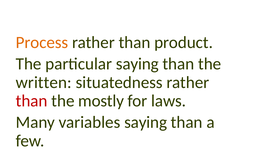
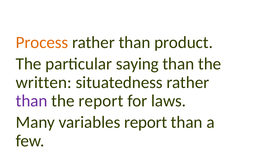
than colour: red -> purple (32, 101)
the mostly: mostly -> report (101, 101)
variables saying: saying -> report (146, 122)
